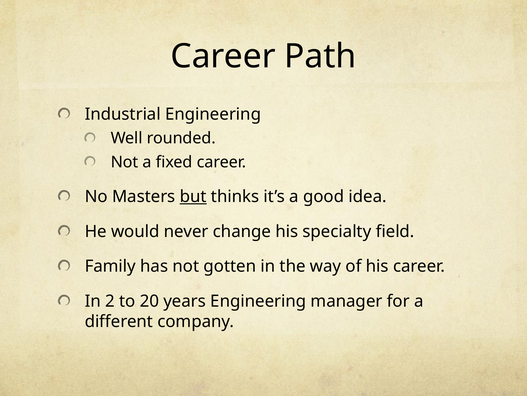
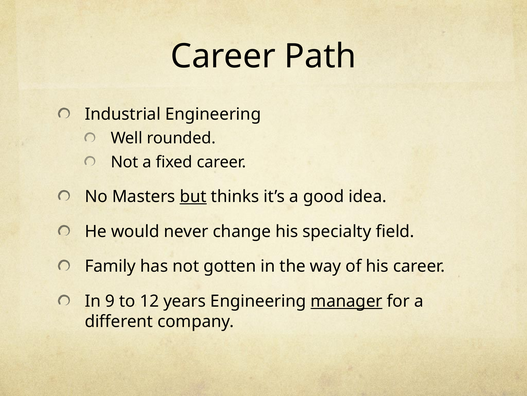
2: 2 -> 9 (110, 301)
20: 20 -> 12 (149, 301)
manager underline: none -> present (347, 301)
